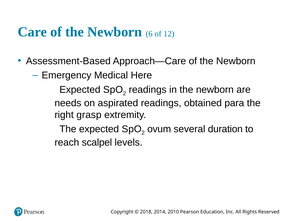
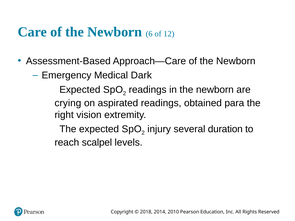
Here: Here -> Dark (141, 75)
needs: needs -> crying (68, 103)
grasp: grasp -> vision (89, 115)
ovum: ovum -> injury (159, 129)
